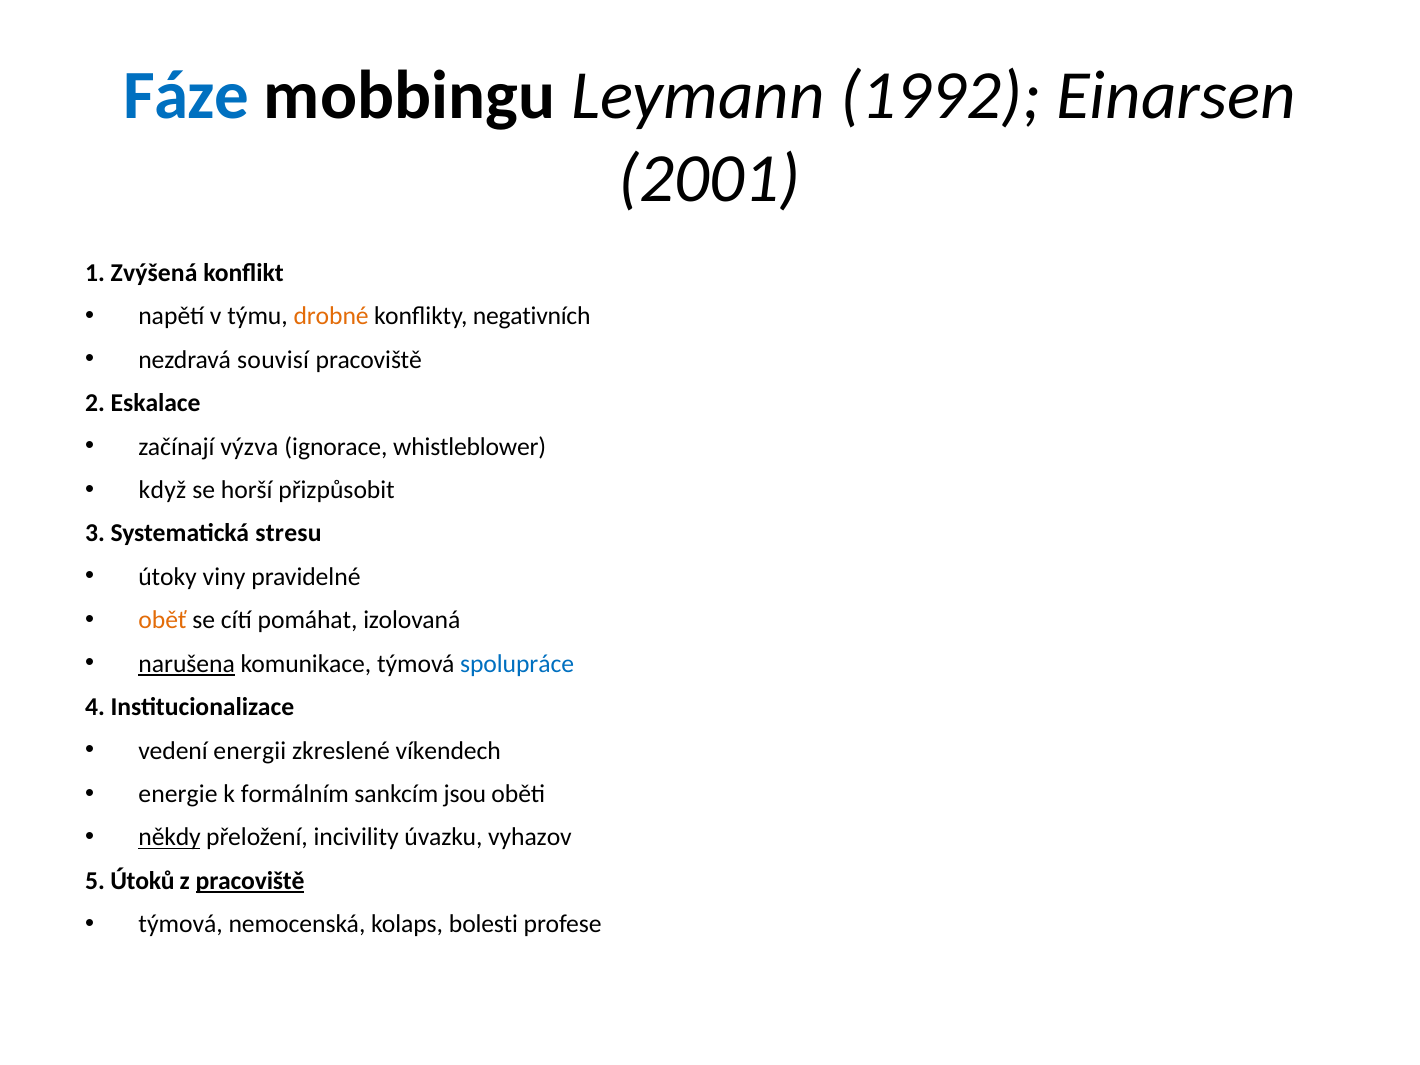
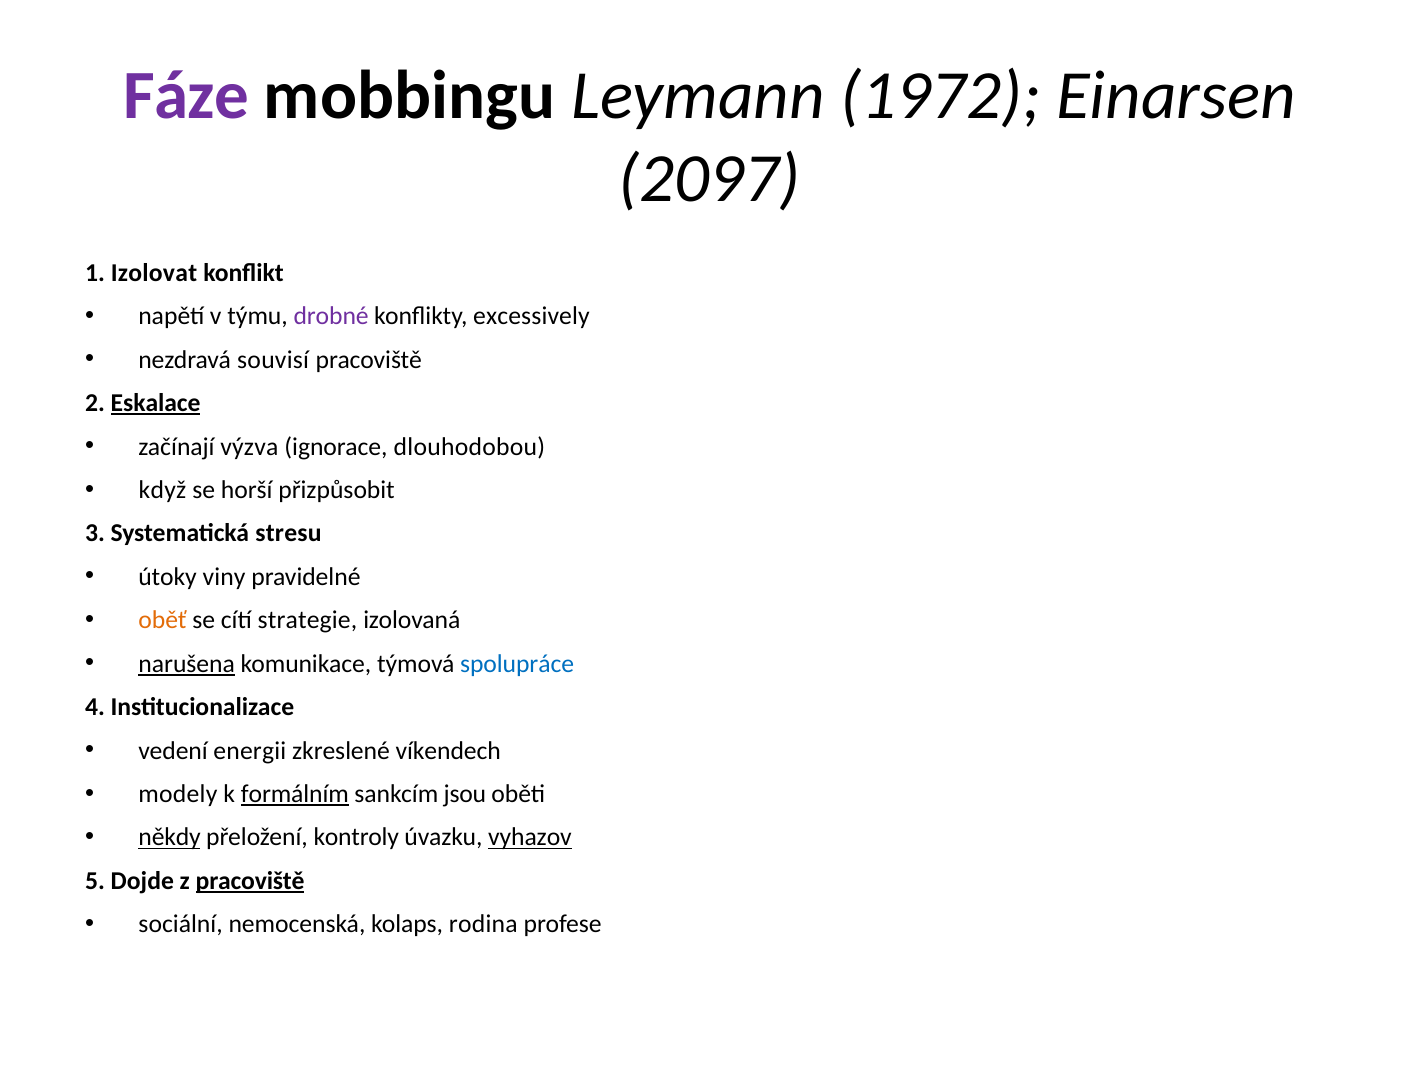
Fáze colour: blue -> purple (186, 96)
1992: 1992 -> 1972 (940, 96)
2001: 2001 -> 2097 (710, 179)
Zvýšená: Zvýšená -> Izolovat (154, 273)
drobné colour: orange -> purple (331, 316)
negativních: negativních -> excessively (531, 316)
Eskalace underline: none -> present (156, 403)
whistleblower: whistleblower -> dlouhodobou (469, 447)
pomáhat: pomáhat -> strategie (307, 620)
energie: energie -> modely (178, 794)
formálním underline: none -> present (295, 794)
incivility: incivility -> kontroly (356, 837)
vyhazov underline: none -> present (530, 837)
Útoků: Útoků -> Dojde (142, 881)
týmová: týmová -> sociální (181, 924)
bolesti: bolesti -> rodina (483, 924)
